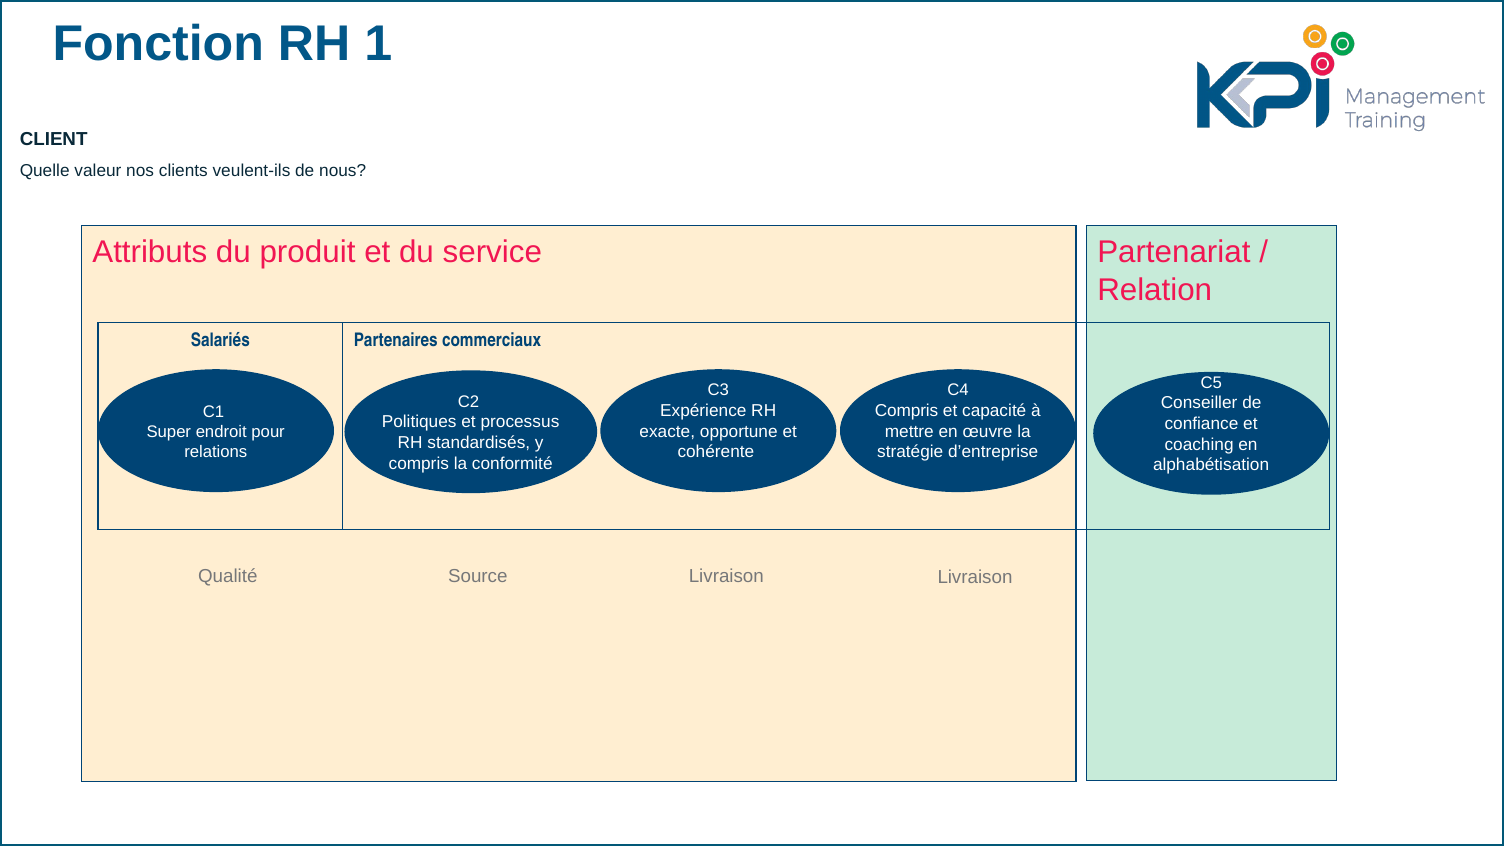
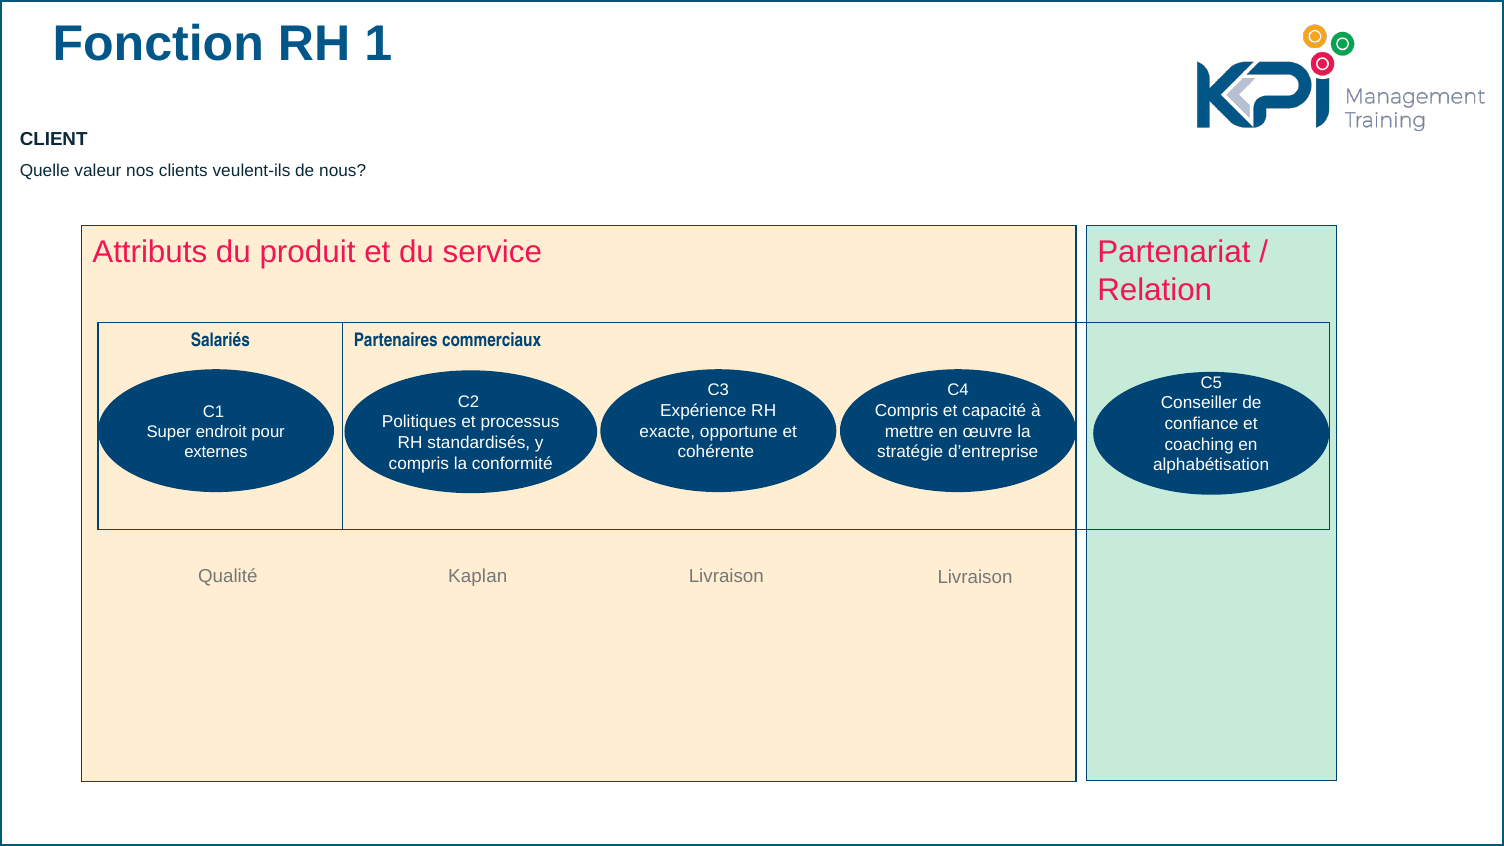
relations: relations -> externes (216, 452)
Source: Source -> Kaplan (478, 576)
